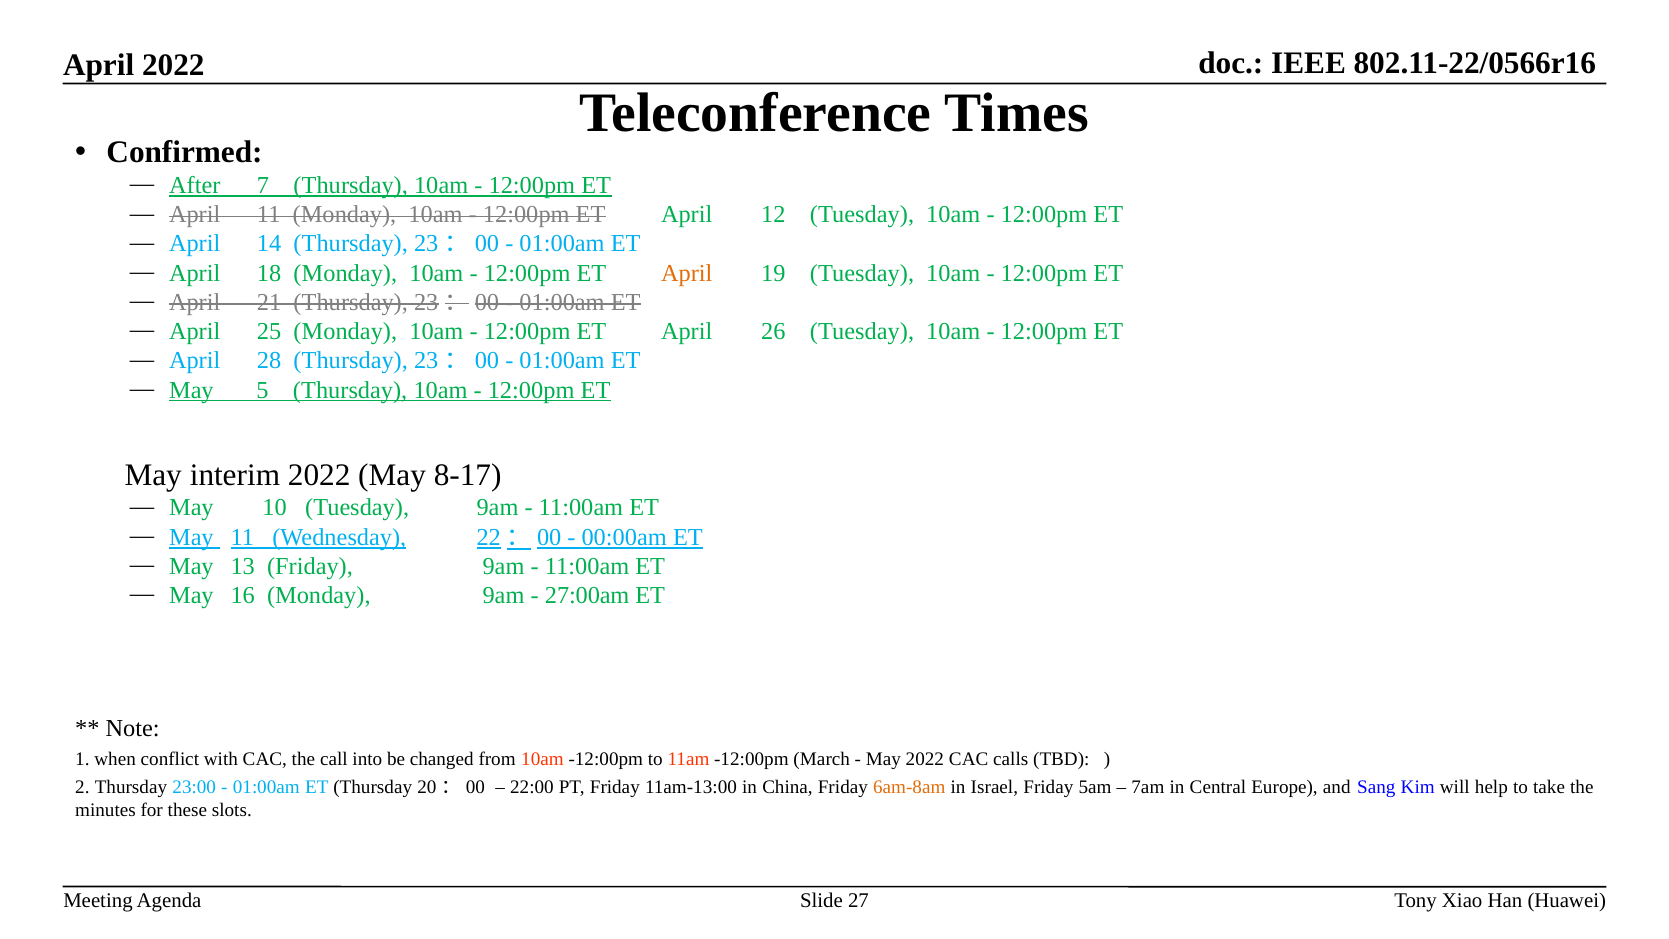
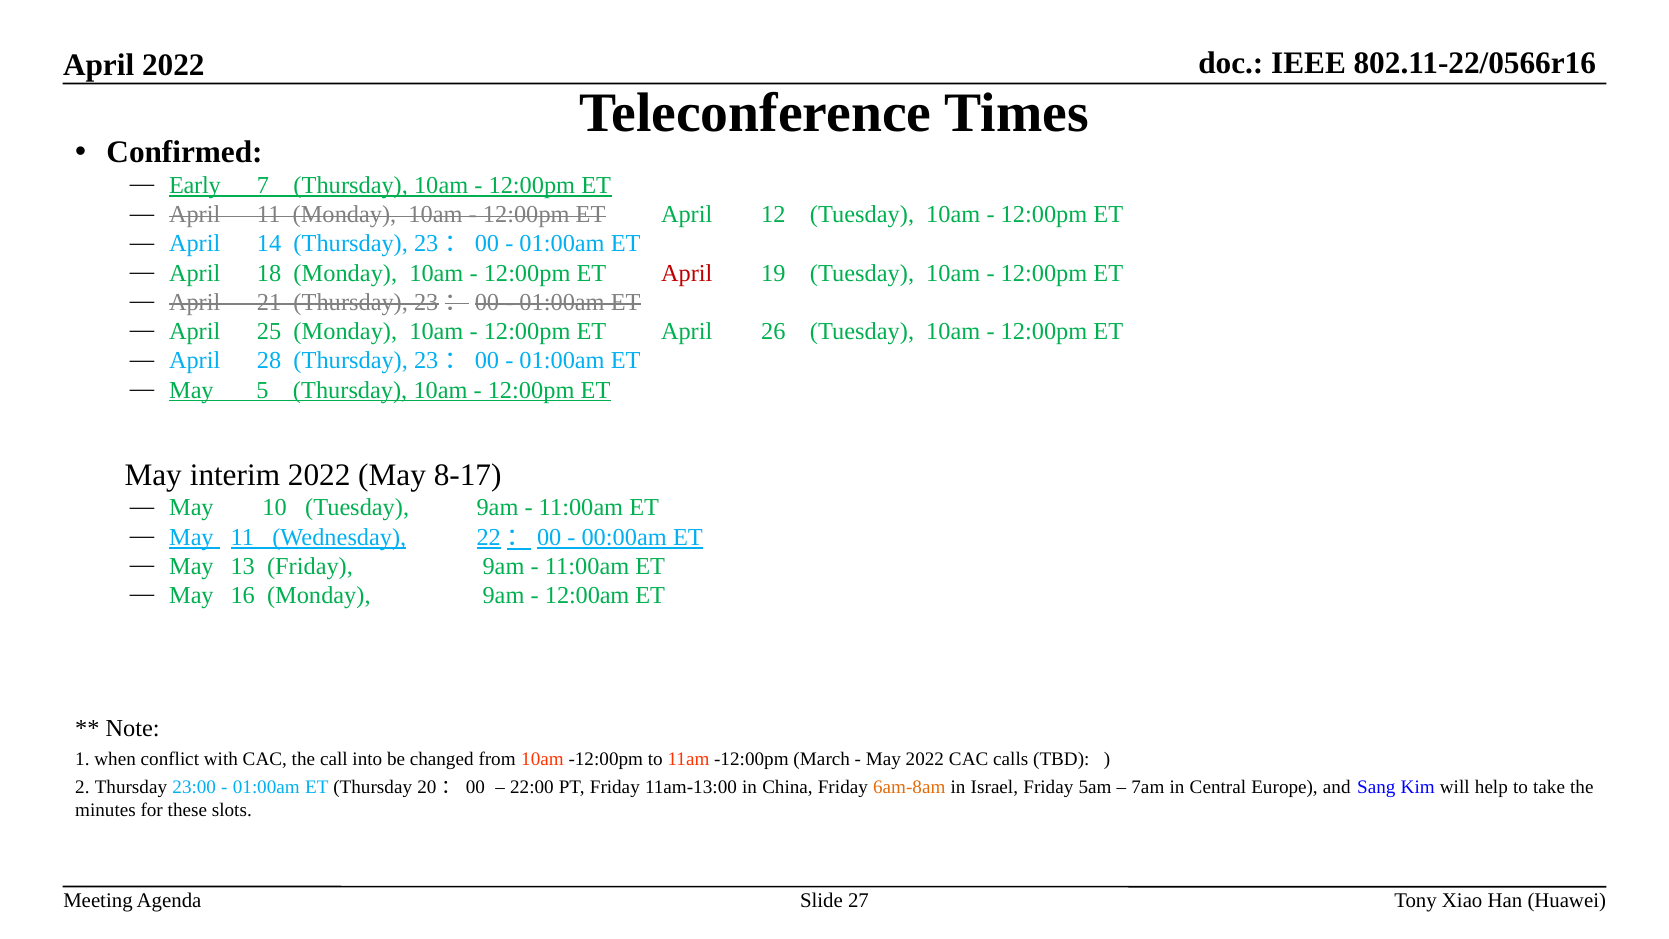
After: After -> Early (195, 185)
April colour: orange -> red (687, 273)
27:00am: 27:00am -> 12:00am (587, 595)
